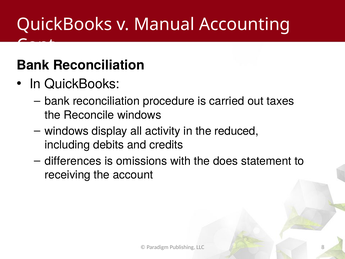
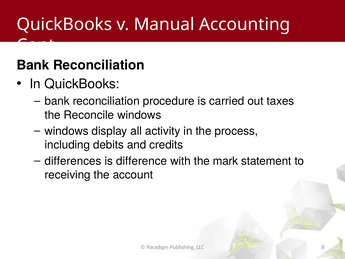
reduced: reduced -> process (236, 131)
omissions: omissions -> difference (142, 161)
does: does -> mark (226, 161)
